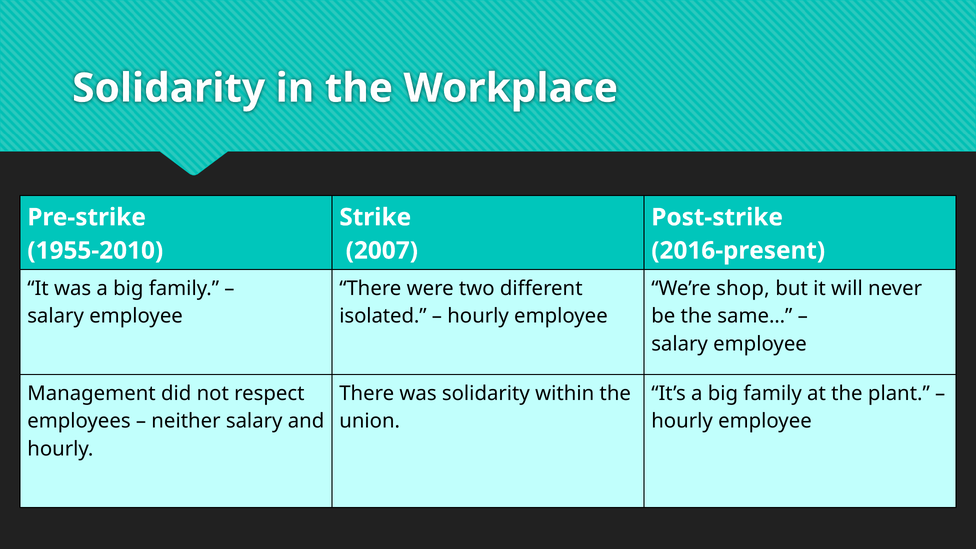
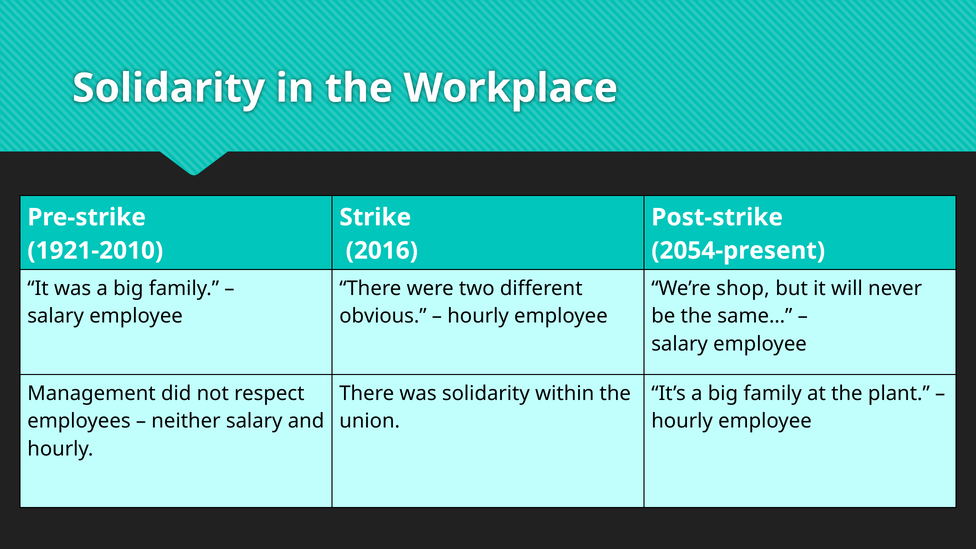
1955-2010: 1955-2010 -> 1921-2010 (95, 251)
2007: 2007 -> 2016 (382, 251)
2016-present: 2016-present -> 2054-present (738, 251)
isolated: isolated -> obvious (383, 316)
